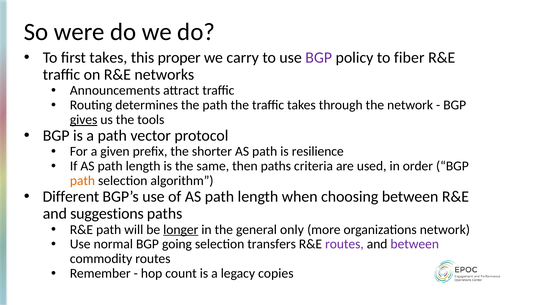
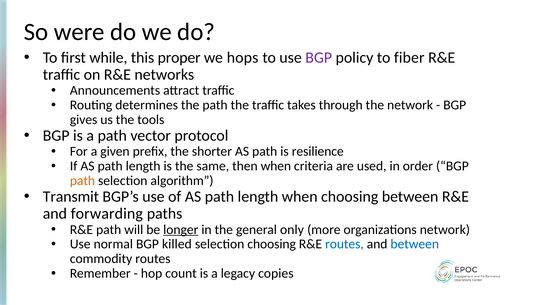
first takes: takes -> while (108, 57)
carry: carry -> hops (243, 57)
gives underline: present -> none (84, 120)
then paths: paths -> when (276, 166)
Different: Different -> Transmit (71, 197)
suggestions: suggestions -> forwarding (107, 214)
going: going -> killed (177, 244)
selection transfers: transfers -> choosing (272, 244)
routes colour: purple -> blue (344, 244)
between colour: purple -> blue (415, 244)
